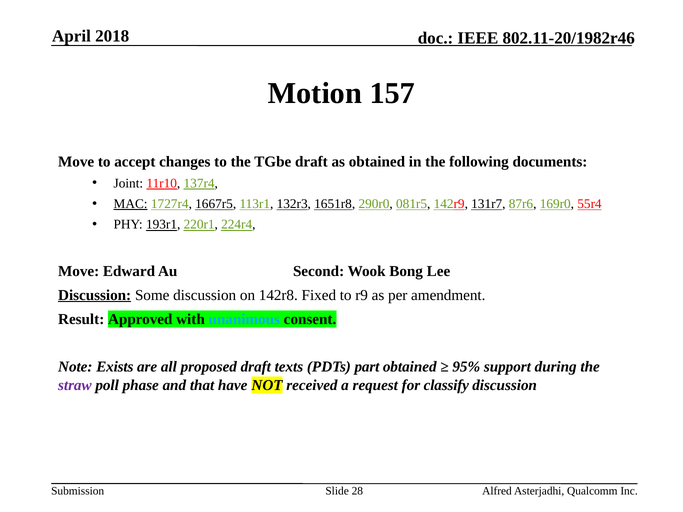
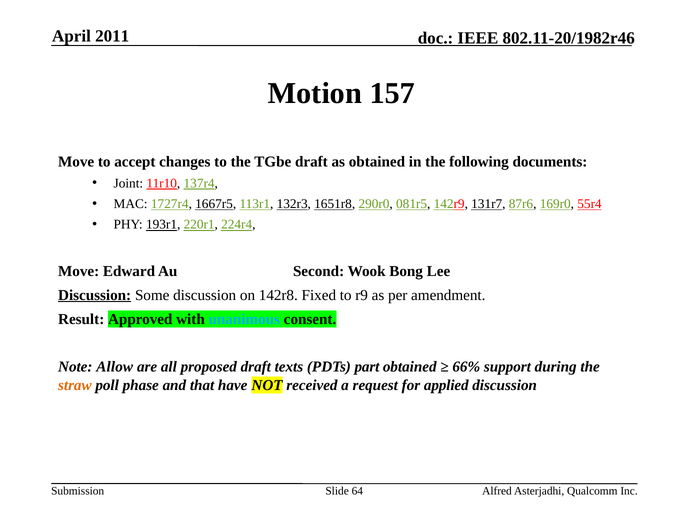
2018: 2018 -> 2011 (112, 36)
MAC underline: present -> none (131, 204)
Exists: Exists -> Allow (115, 367)
95%: 95% -> 66% (466, 367)
straw colour: purple -> orange (75, 385)
classify: classify -> applied (446, 385)
28: 28 -> 64 (357, 491)
